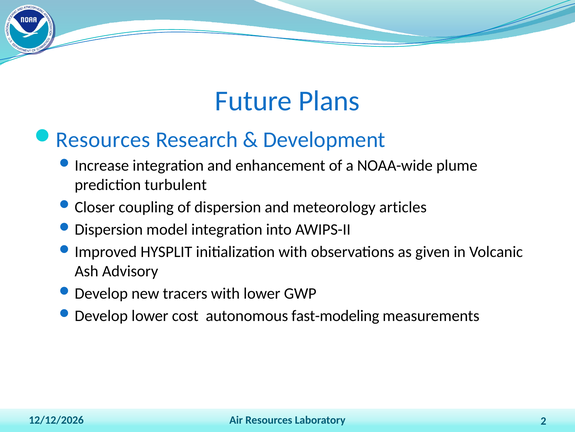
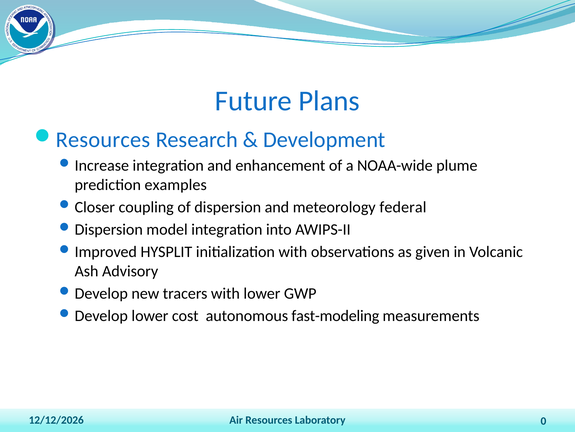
turbulent: turbulent -> examples (176, 184)
articles: articles -> federal (403, 207)
2: 2 -> 0 (543, 420)
